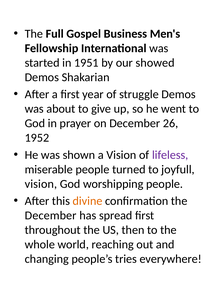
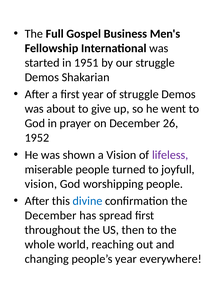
our showed: showed -> struggle (155, 63)
divine colour: orange -> blue (87, 201)
people’s tries: tries -> year (126, 260)
